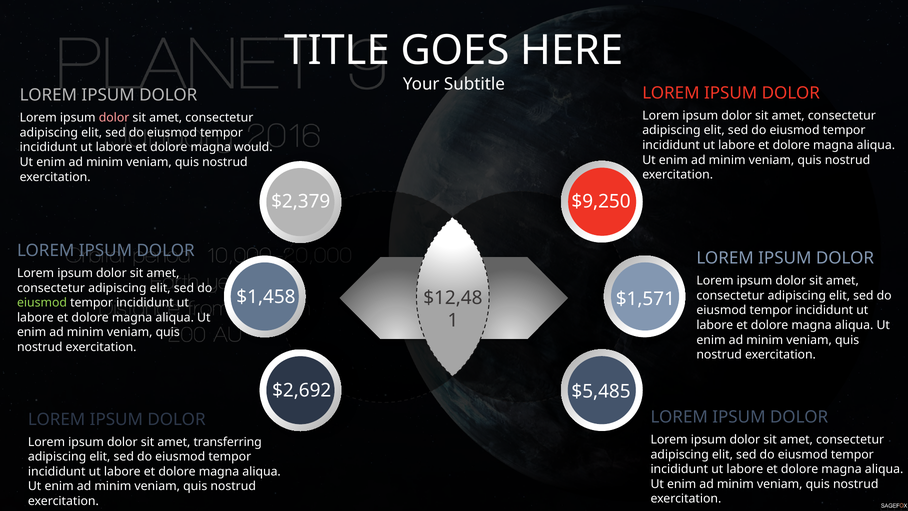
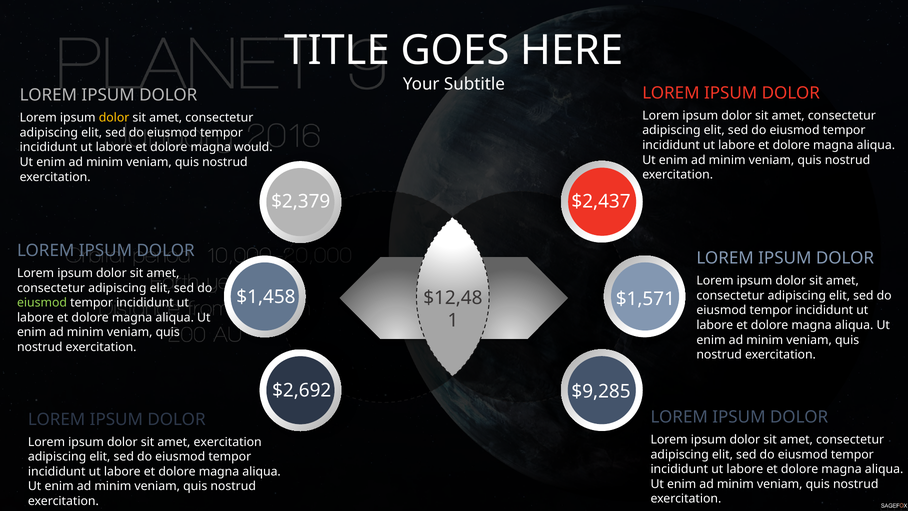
dolor colour: pink -> yellow (114, 118)
$9,250: $9,250 -> $2,437 (601, 202)
$5,485: $5,485 -> $9,285 (601, 391)
amet transferring: transferring -> exercitation (228, 442)
